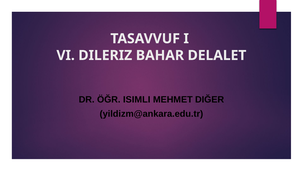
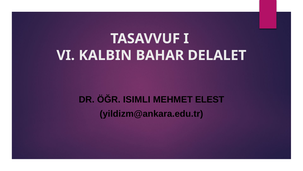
DILERIZ: DILERIZ -> KALBIN (105, 55)
DIĞER: DIĞER -> ELEST (210, 99)
